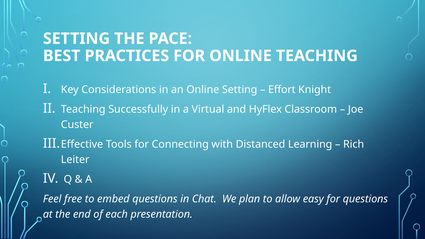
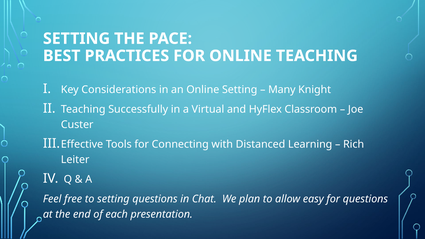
Effort: Effort -> Many (282, 90)
to embed: embed -> setting (113, 199)
